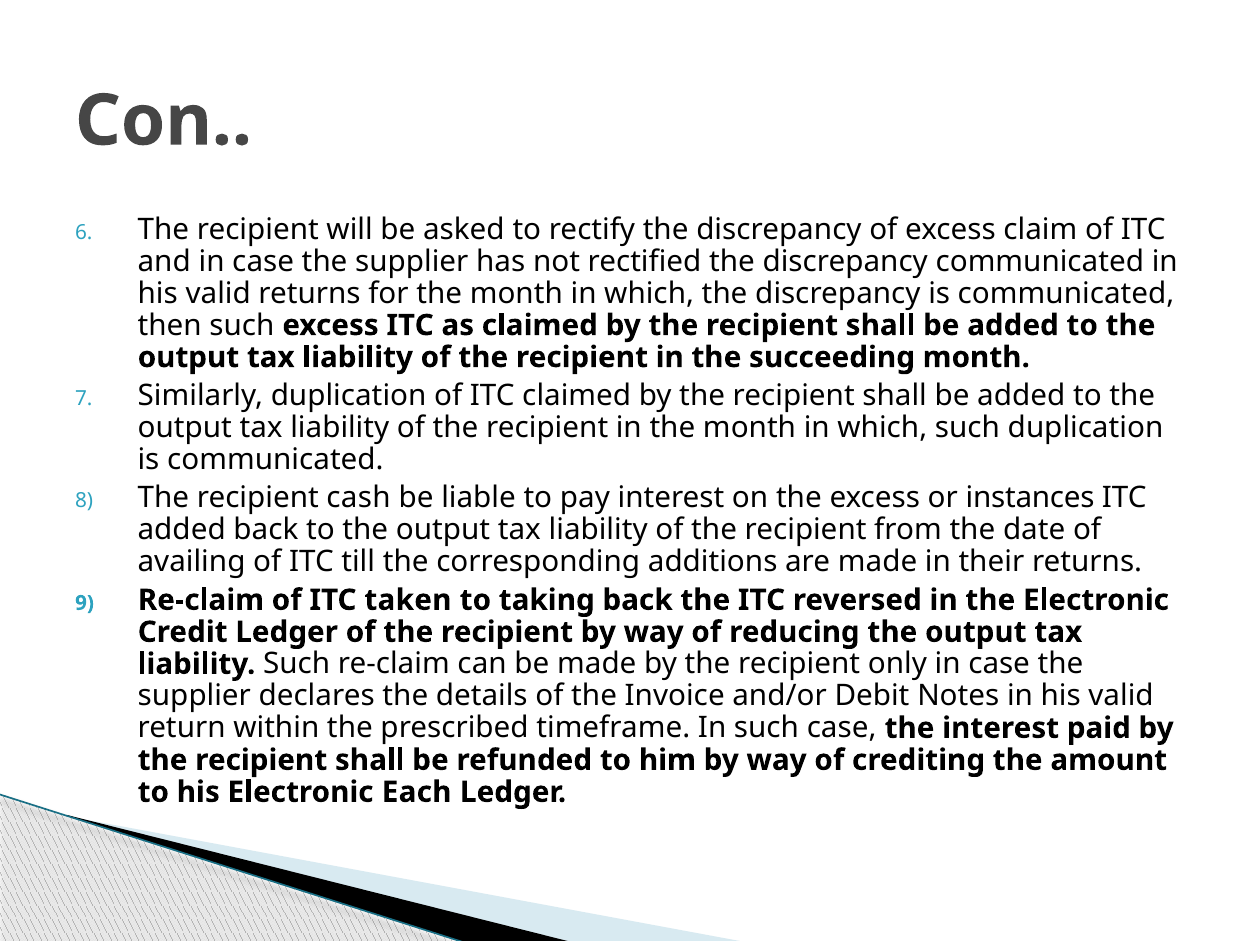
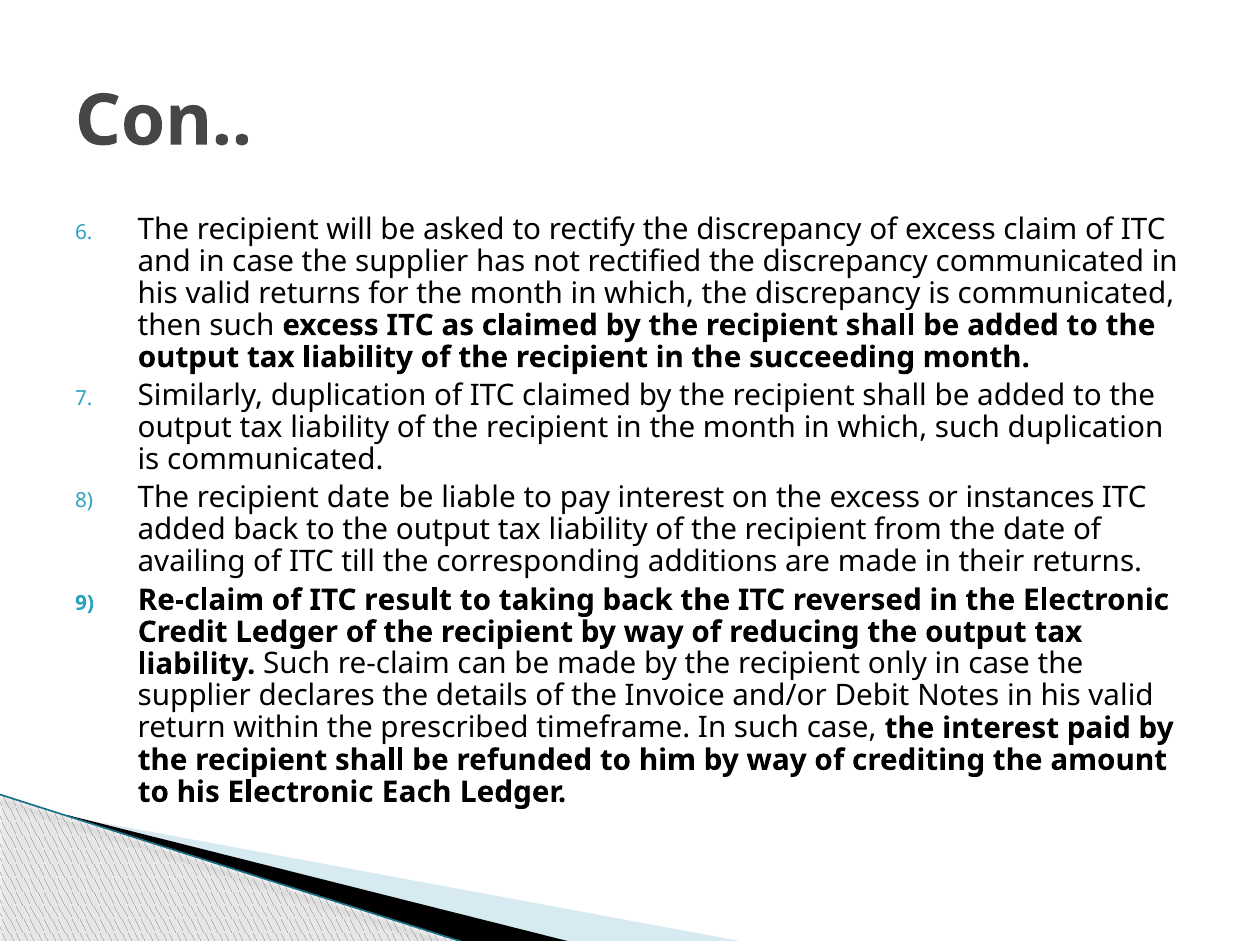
recipient cash: cash -> date (359, 498)
taken: taken -> result (408, 600)
